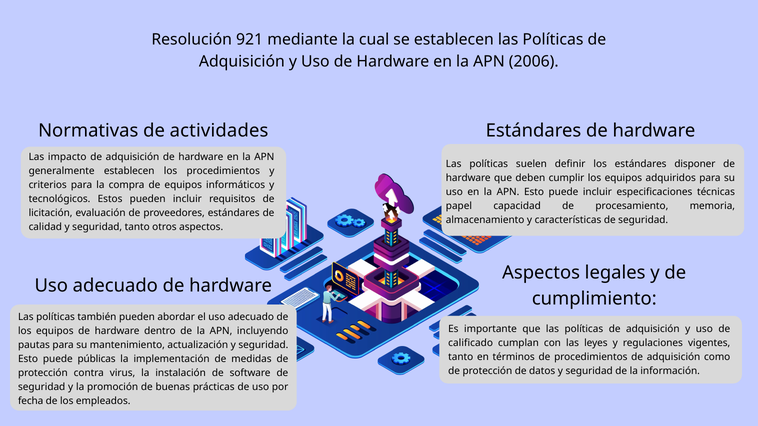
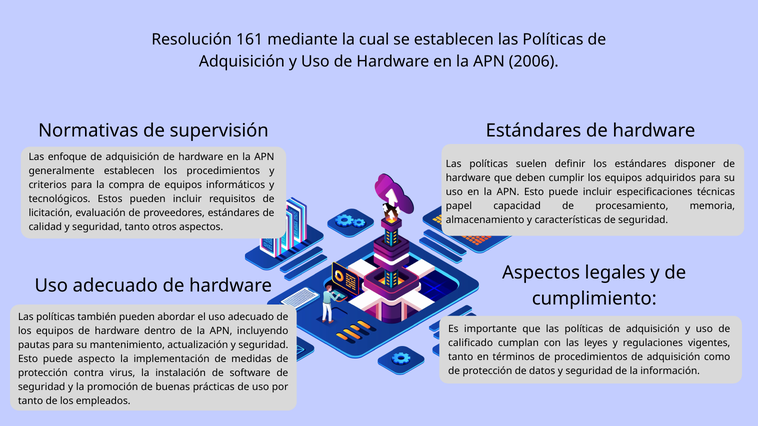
921: 921 -> 161 (250, 40)
actividades: actividades -> supervisión (219, 131)
impacto: impacto -> enfoque (67, 157)
públicas: públicas -> aspecto (96, 359)
fecha: fecha -> tanto (31, 401)
